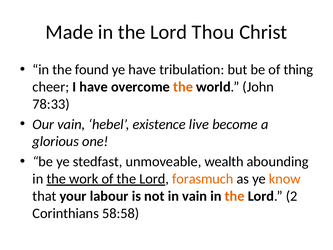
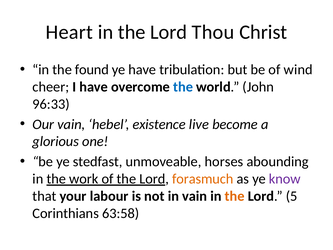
Made: Made -> Heart (69, 32)
thing: thing -> wind (298, 70)
the colour: orange -> blue (183, 87)
78:33: 78:33 -> 96:33 (51, 104)
wealth: wealth -> horses (224, 162)
know colour: orange -> purple (285, 179)
2: 2 -> 5 (292, 196)
58:58: 58:58 -> 63:58 (121, 213)
